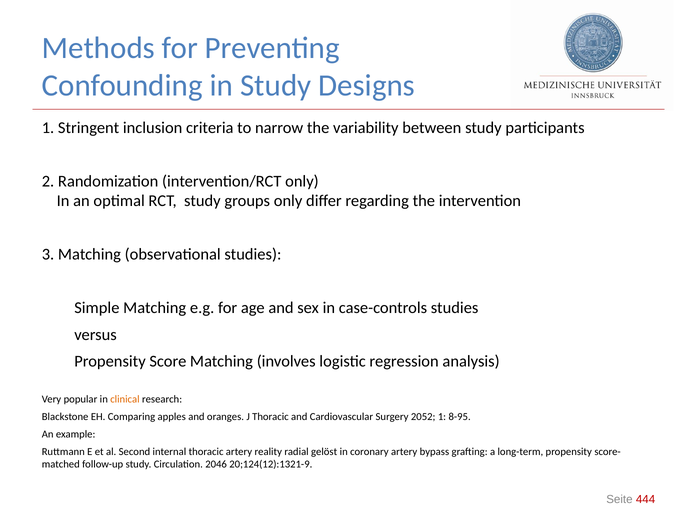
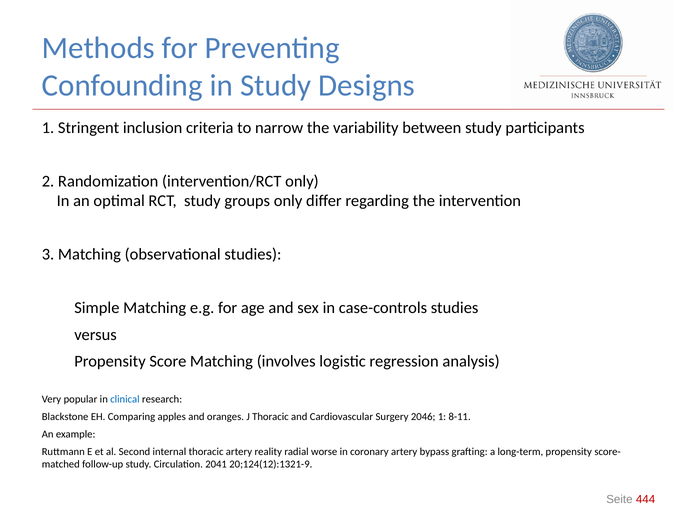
clinical colour: orange -> blue (125, 399)
2052: 2052 -> 2046 (423, 417)
8-95: 8-95 -> 8-11 (460, 417)
gelöst: gelöst -> worse (324, 451)
2046: 2046 -> 2041 (216, 464)
